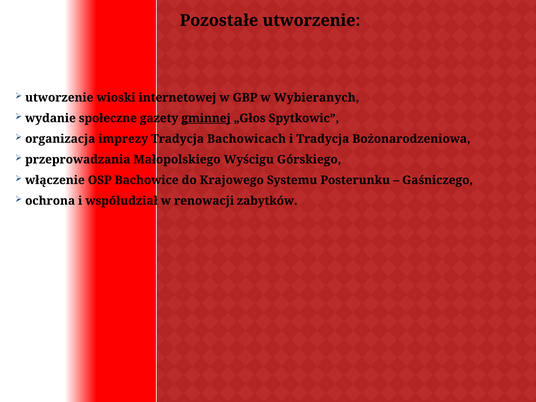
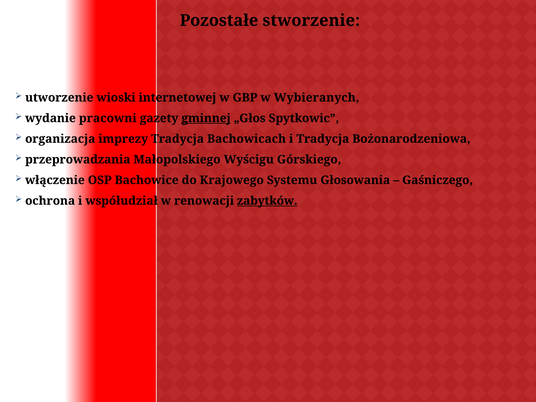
Pozostałe utworzenie: utworzenie -> stworzenie (311, 20)
społeczne: społeczne -> pracowni (108, 118)
Posterunku: Posterunku -> Głosowania (355, 180)
zabytków underline: none -> present (267, 201)
